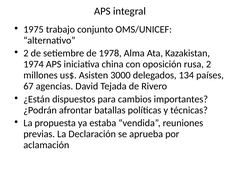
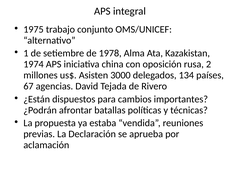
2: 2 -> 1 (26, 53)
